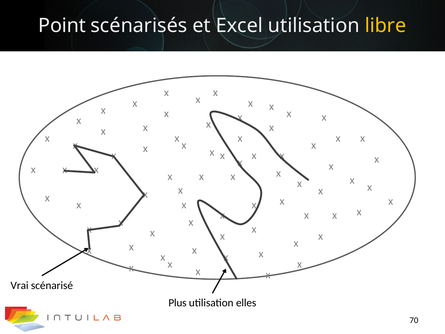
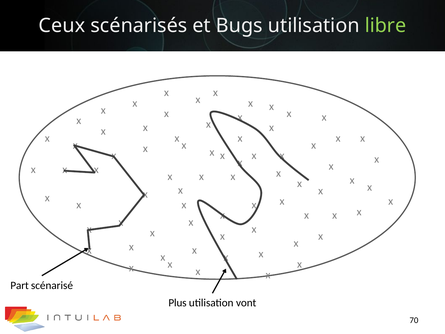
Point: Point -> Ceux (62, 26)
Excel: Excel -> Bugs (239, 26)
libre colour: yellow -> light green (385, 26)
Vrai: Vrai -> Part (20, 285)
elles: elles -> vont (246, 303)
